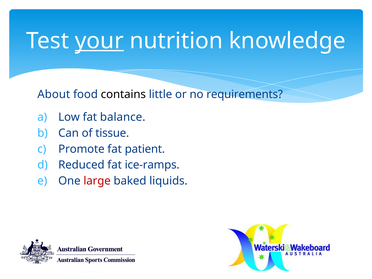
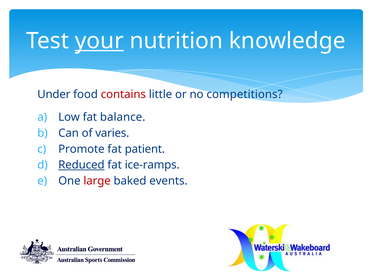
About: About -> Under (54, 94)
contains colour: black -> red (123, 94)
requirements: requirements -> competitions (245, 94)
tissue: tissue -> varies (112, 133)
Reduced underline: none -> present (81, 165)
liquids: liquids -> events (168, 181)
